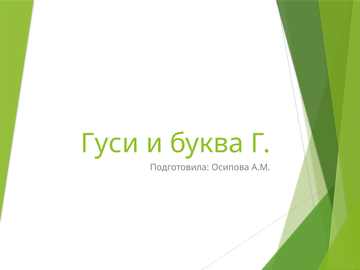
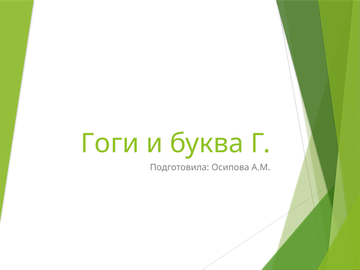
Гуси: Гуси -> Гоги (110, 143)
